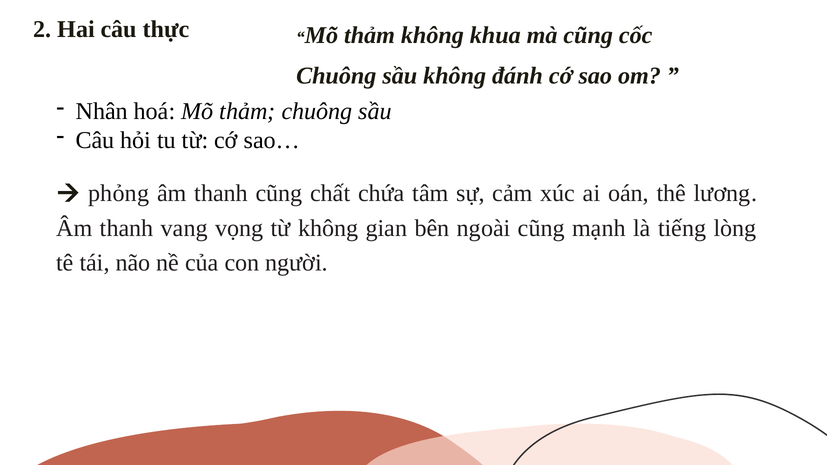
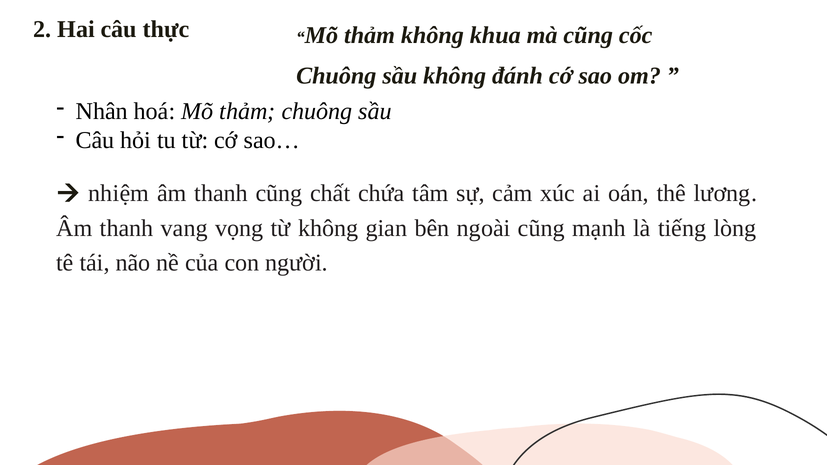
phỏng: phỏng -> nhiệm (119, 193)
